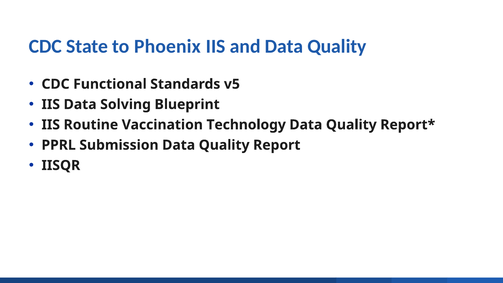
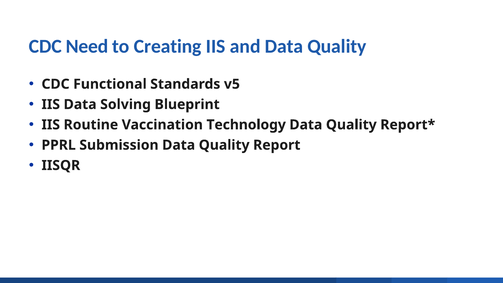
State: State -> Need (87, 46)
Phoenix: Phoenix -> Creating (168, 46)
